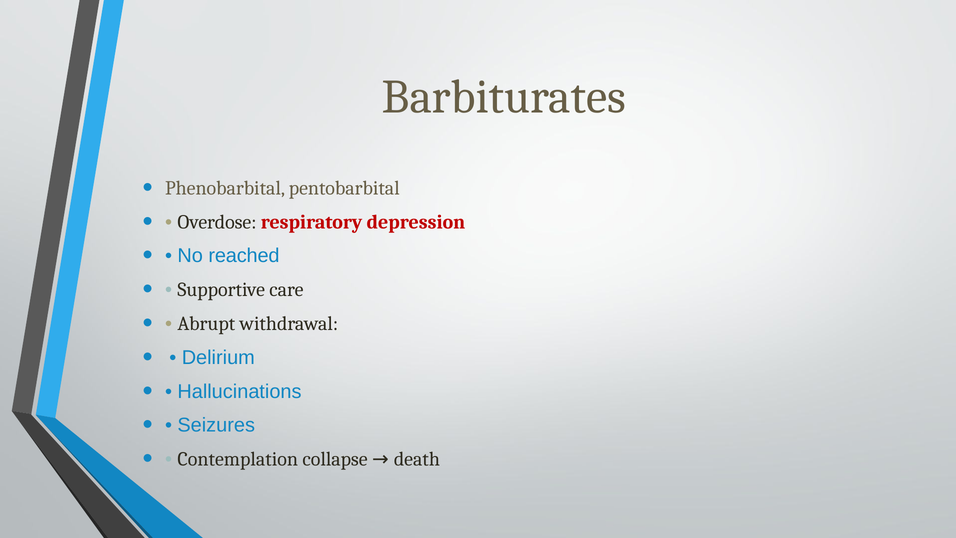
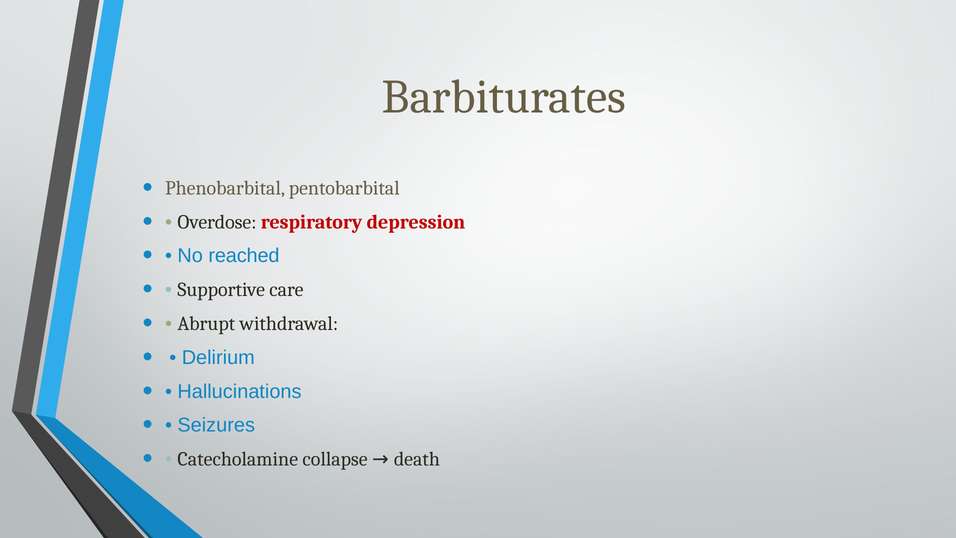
Contemplation: Contemplation -> Catecholamine (238, 459)
